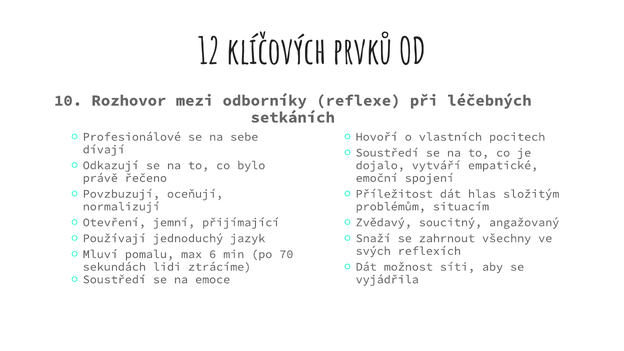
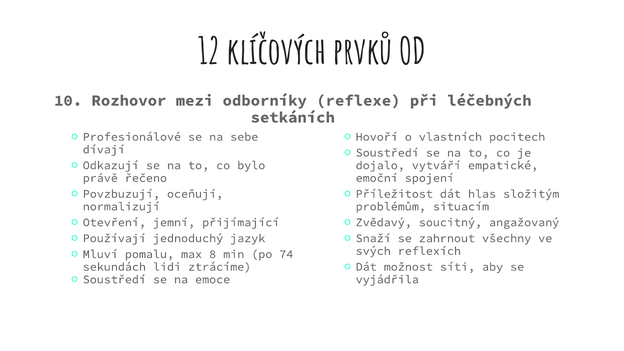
6: 6 -> 8 (213, 254)
70: 70 -> 74 (286, 254)
